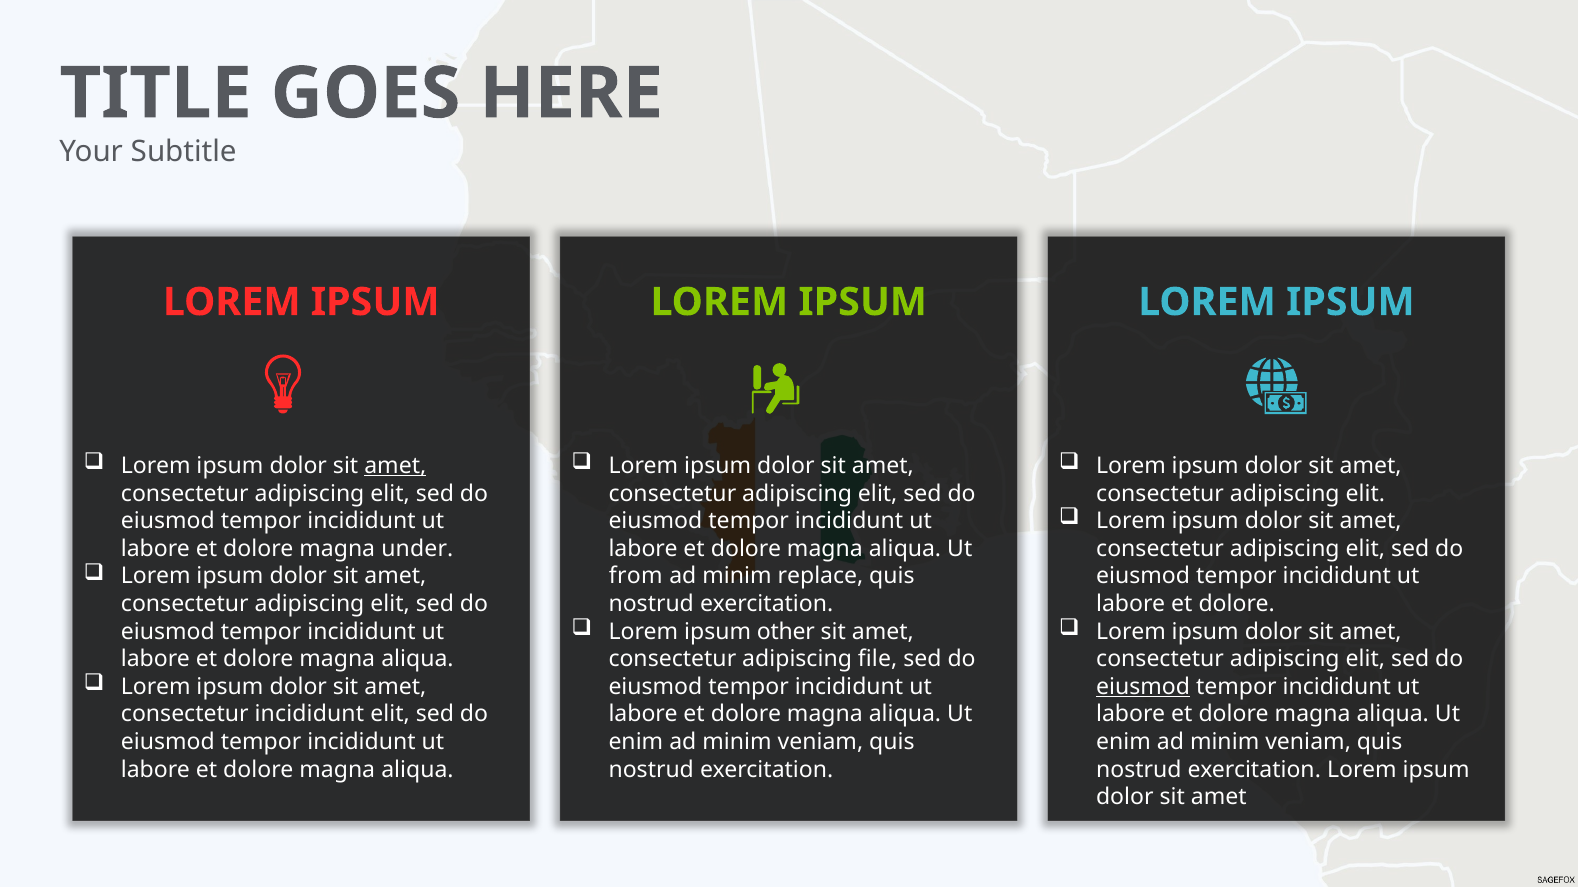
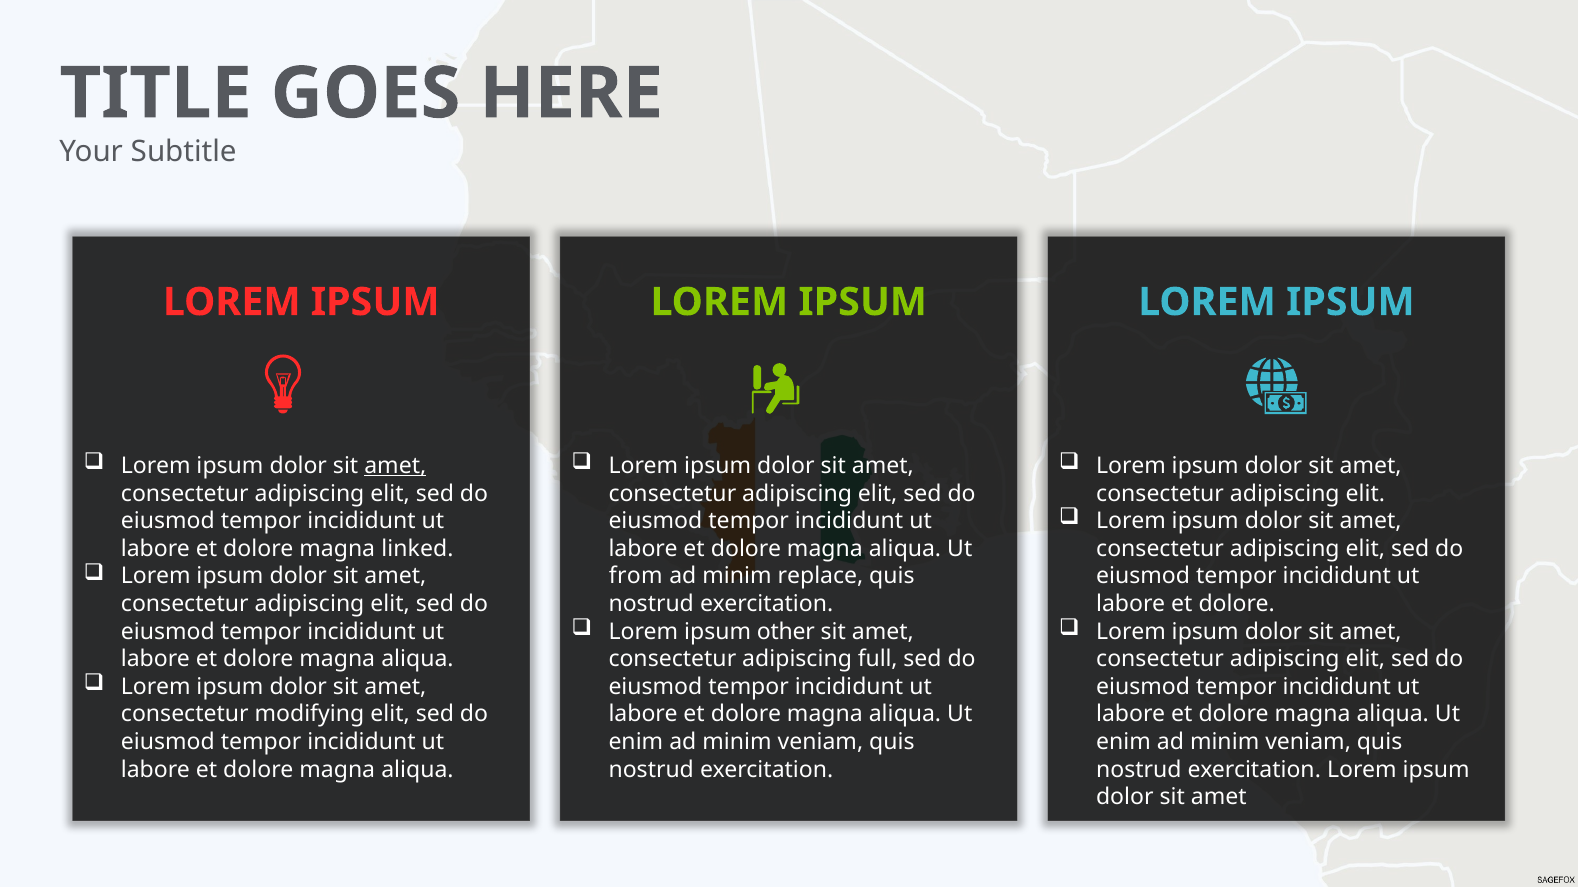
under: under -> linked (417, 549)
file: file -> full (878, 660)
eiusmod underline: present -> none (1143, 687)
consectetur incididunt: incididunt -> modifying (309, 715)
